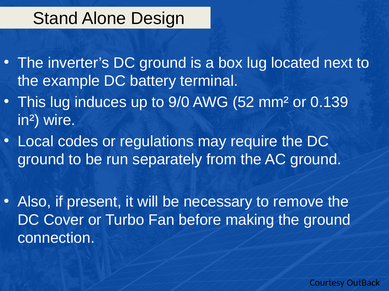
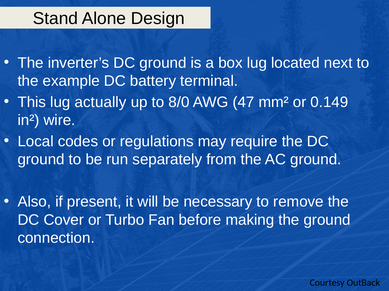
induces: induces -> actually (101, 102)
9/0: 9/0 -> 8/0 (179, 102)
52: 52 -> 47 (243, 102)
0.139: 0.139 -> 0.149 (329, 102)
